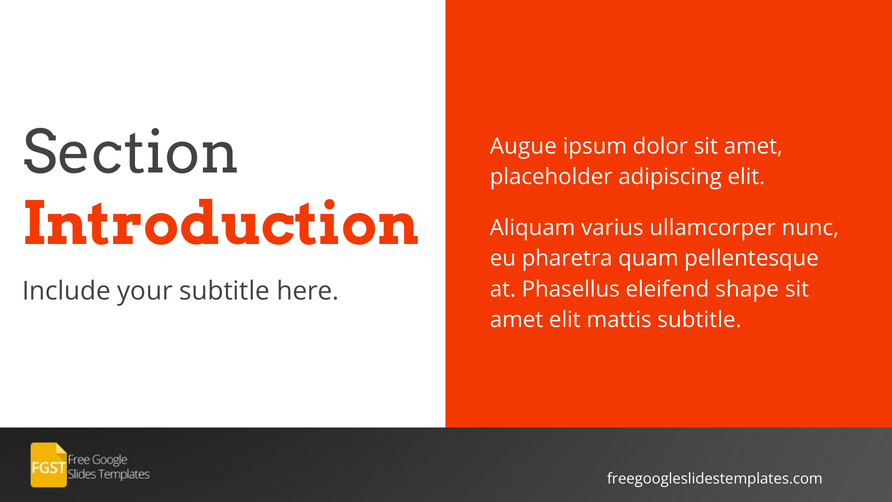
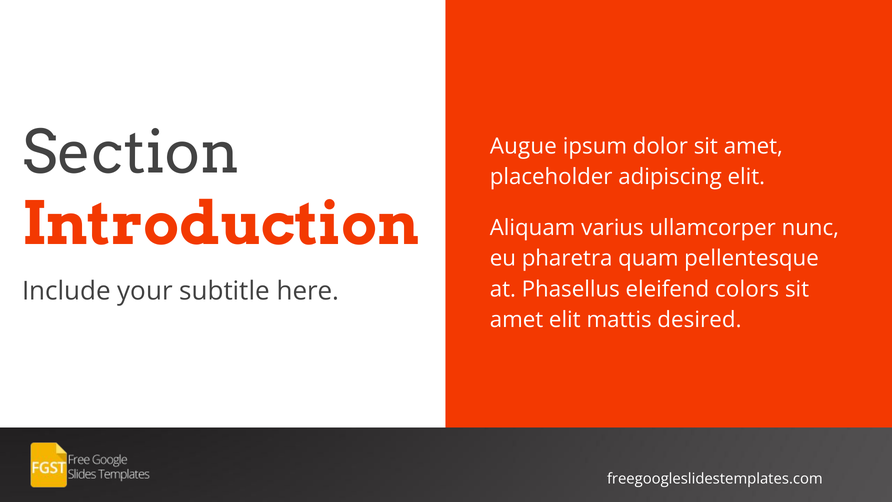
shape: shape -> colors (747, 289)
mattis subtitle: subtitle -> desired (699, 320)
